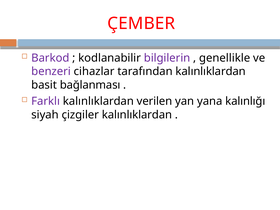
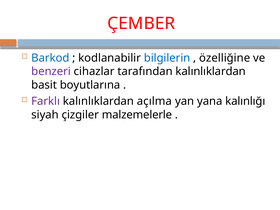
Barkod colour: purple -> blue (50, 58)
bilgilerin colour: purple -> blue (167, 58)
genellikle: genellikle -> özelliğine (225, 58)
bağlanması: bağlanması -> boyutlarına (90, 85)
verilen: verilen -> açılma (154, 101)
çizgiler kalınlıklardan: kalınlıklardan -> malzemelerle (137, 115)
